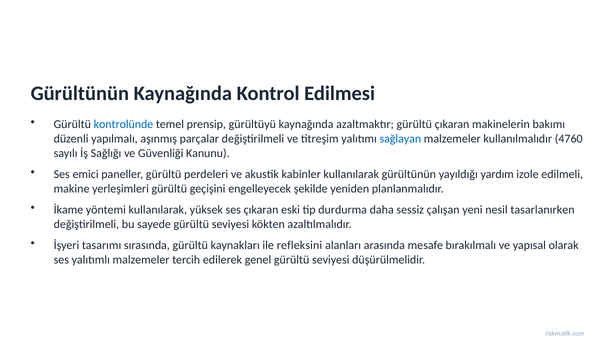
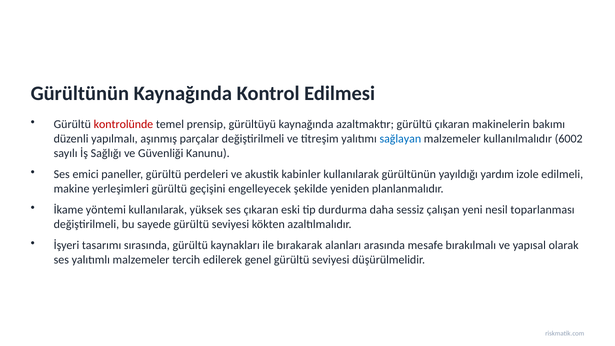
kontrolünde colour: blue -> red (123, 124)
4760: 4760 -> 6002 (569, 139)
tasarlanırken: tasarlanırken -> toparlanması (542, 210)
refleksini: refleksini -> bırakarak (300, 245)
